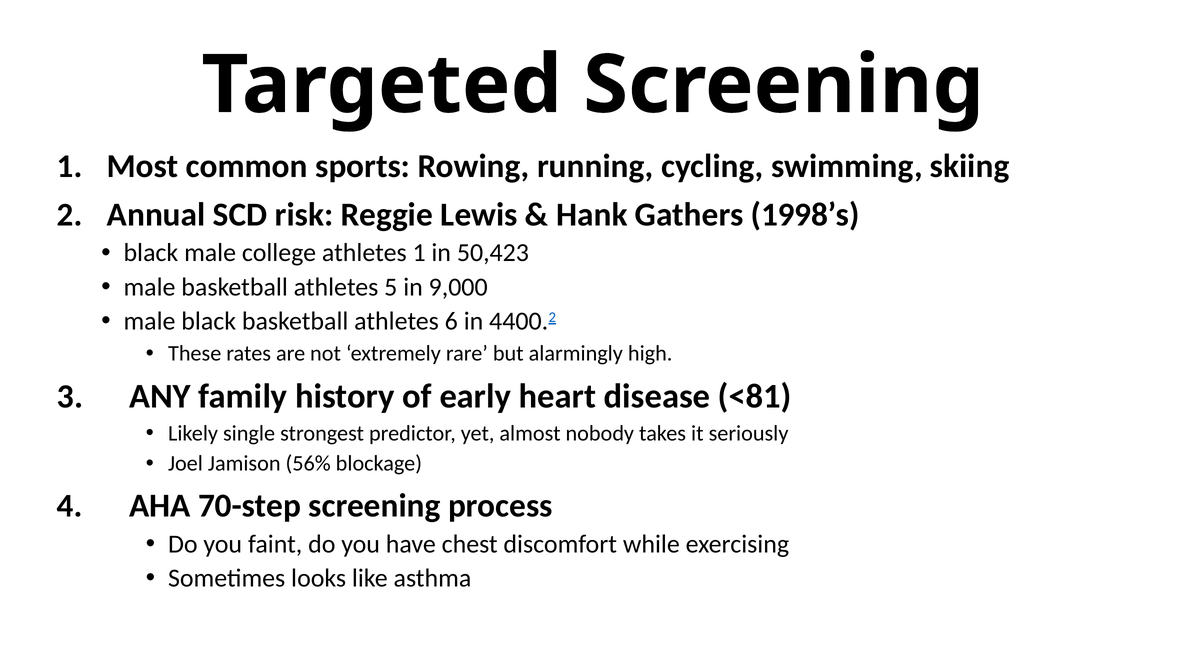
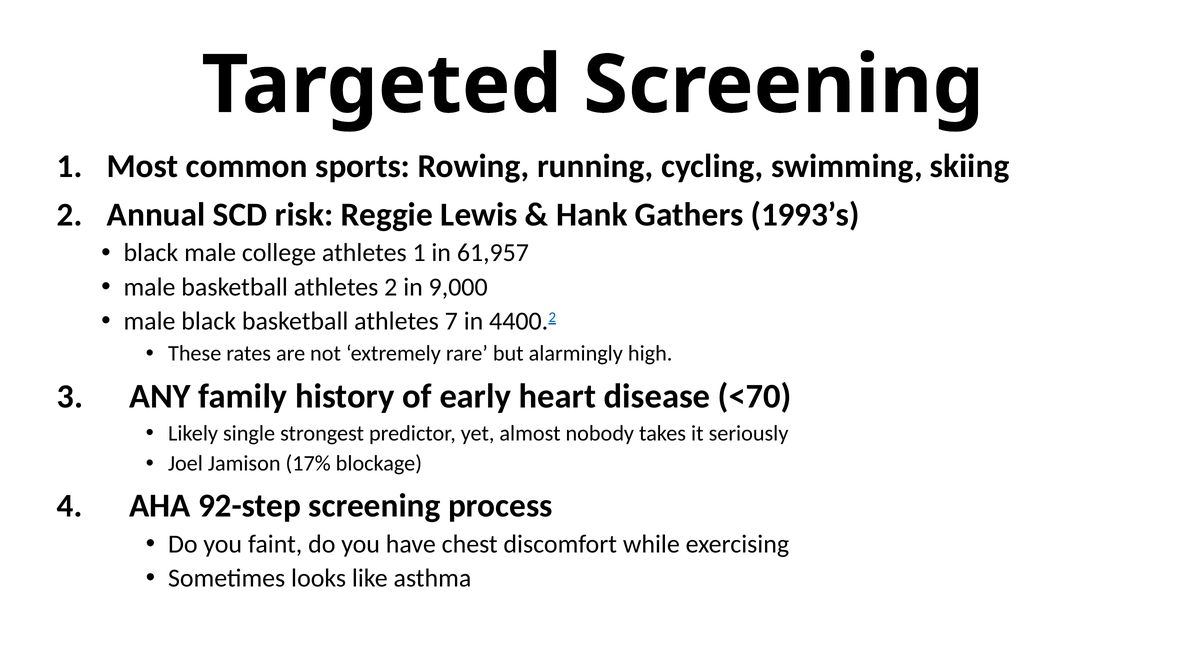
1998’s: 1998’s -> 1993’s (805, 215)
50,423: 50,423 -> 61,957 (493, 253)
athletes 5: 5 -> 2 (391, 287)
6: 6 -> 7 (451, 321)
<81: <81 -> <70 (755, 396)
56%: 56% -> 17% (308, 464)
70-step: 70-step -> 92-step (250, 506)
